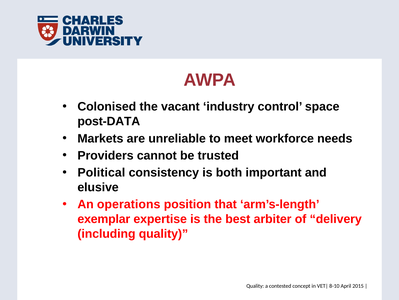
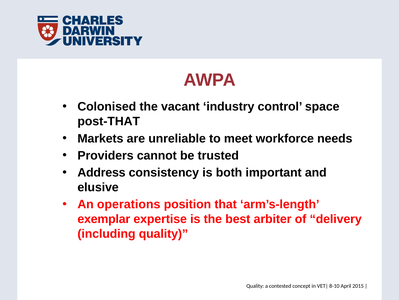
post-DATA: post-DATA -> post-THAT (109, 121)
Political: Political -> Address (101, 172)
